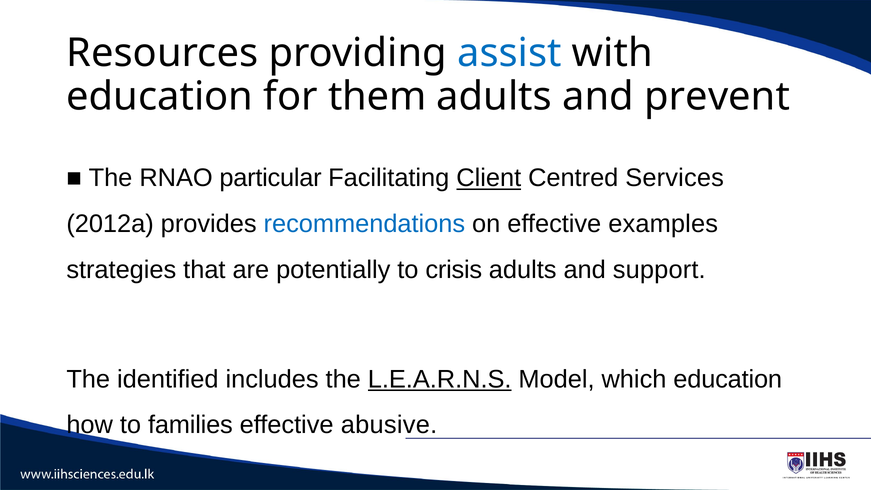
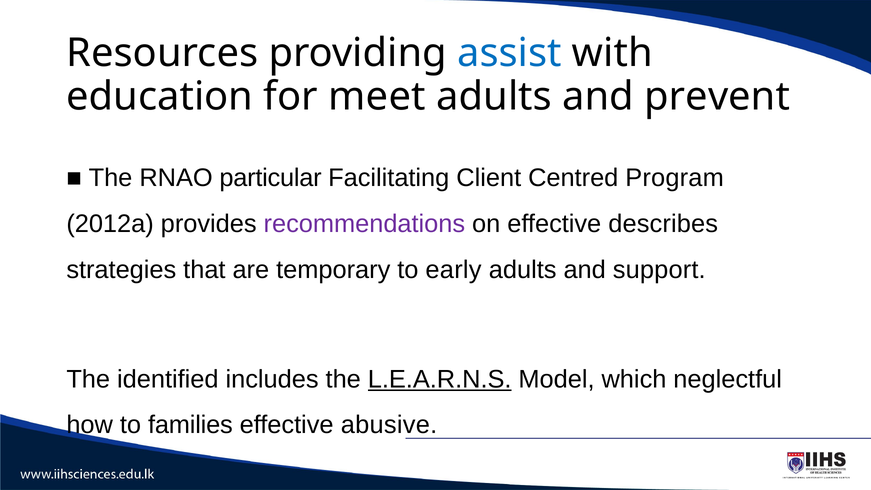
them: them -> meet (377, 96)
Client underline: present -> none (489, 178)
Services: Services -> Program (675, 178)
recommendations colour: blue -> purple (364, 224)
examples: examples -> describes (663, 224)
potentially: potentially -> temporary (333, 270)
crisis: crisis -> early (454, 270)
which education: education -> neglectful (728, 379)
